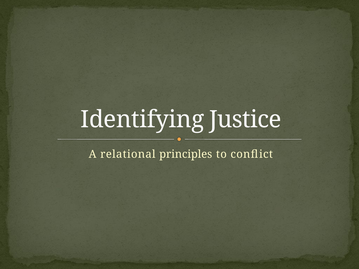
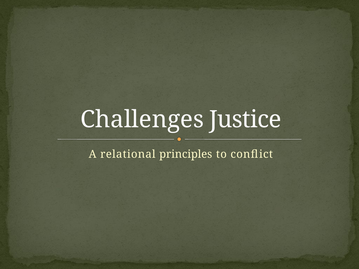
Identifying: Identifying -> Challenges (142, 120)
